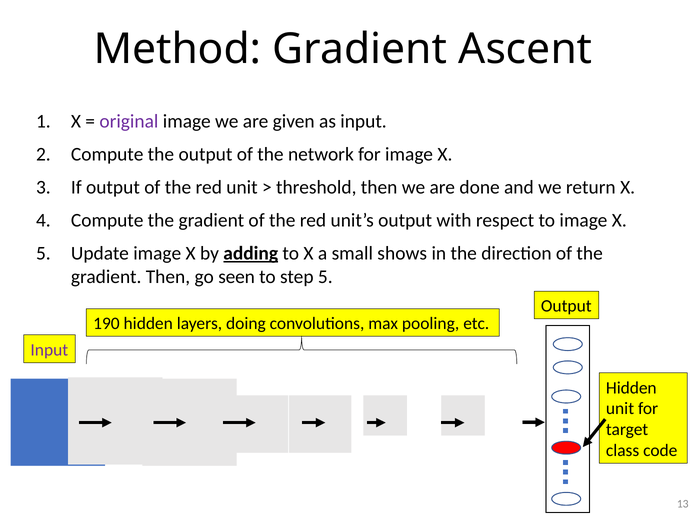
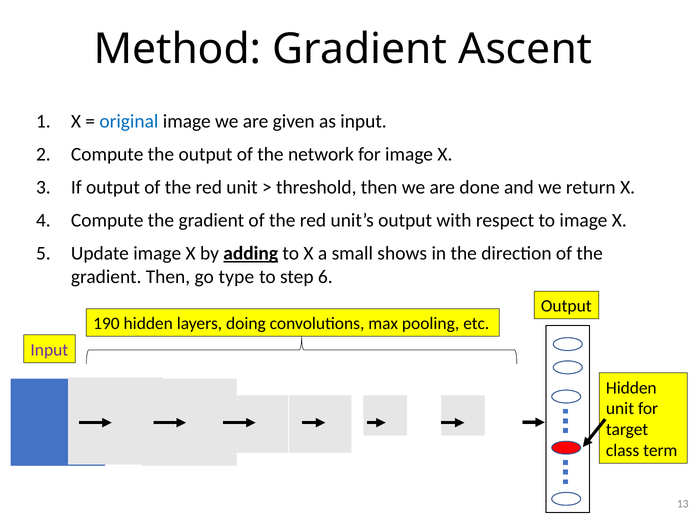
original colour: purple -> blue (129, 121)
seen: seen -> type (236, 276)
step 5: 5 -> 6 (325, 276)
code: code -> term (660, 450)
